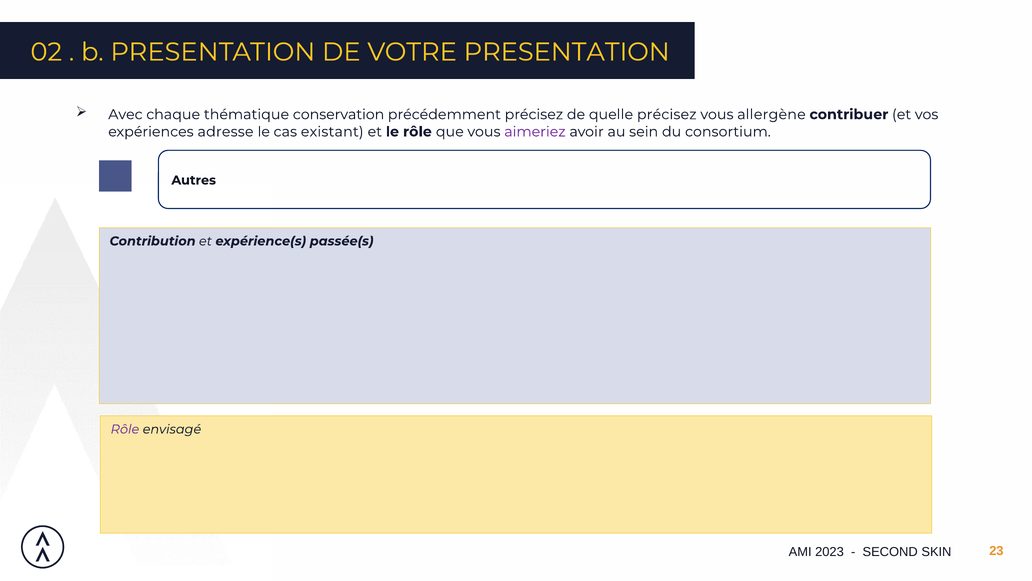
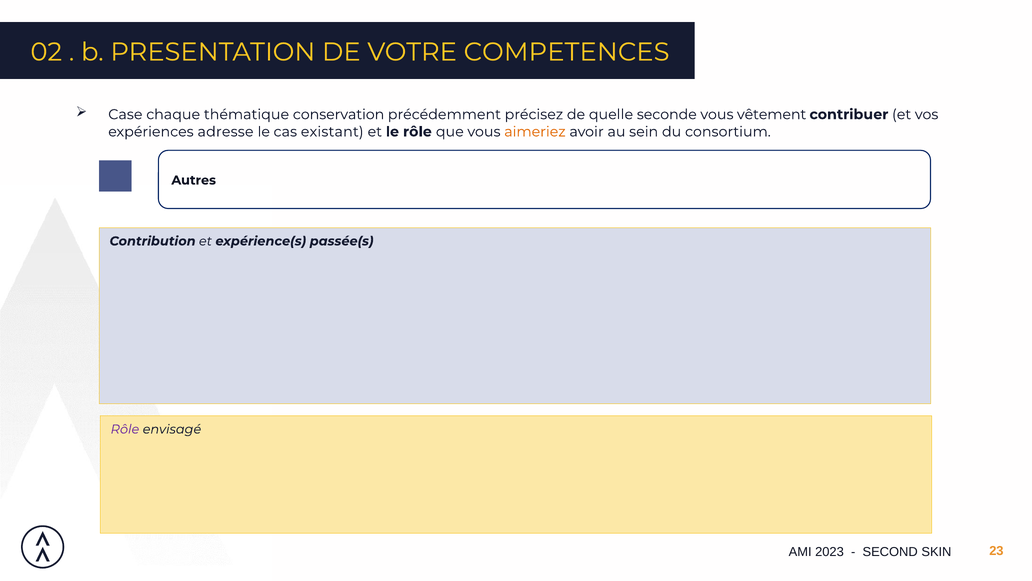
VOTRE PRESENTATION: PRESENTATION -> COMPETENCES (567, 52)
Avec: Avec -> Case (125, 114)
quelle précisez: précisez -> seconde (667, 114)
allergène: allergène -> vêtement (772, 114)
aimeriez colour: purple -> orange (535, 132)
